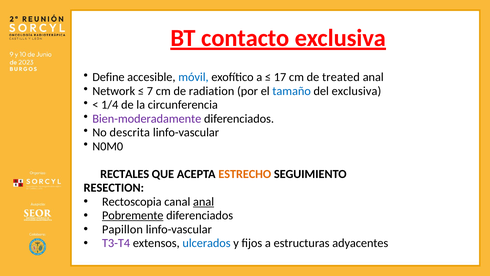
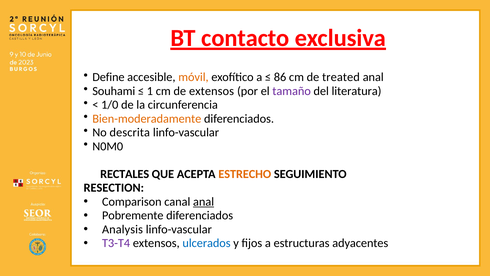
móvil colour: blue -> orange (193, 77)
17: 17 -> 86 (280, 77)
Network: Network -> Souhami (114, 91)
7: 7 -> 1 (150, 91)
de radiation: radiation -> extensos (212, 91)
tamaño colour: blue -> purple (292, 91)
del exclusiva: exclusiva -> literatura (357, 91)
1/4: 1/4 -> 1/0 (110, 105)
Bien-moderadamente colour: purple -> orange (147, 118)
Rectoscopia: Rectoscopia -> Comparison (132, 201)
Pobremente underline: present -> none (133, 215)
Papillon: Papillon -> Analysis (122, 229)
